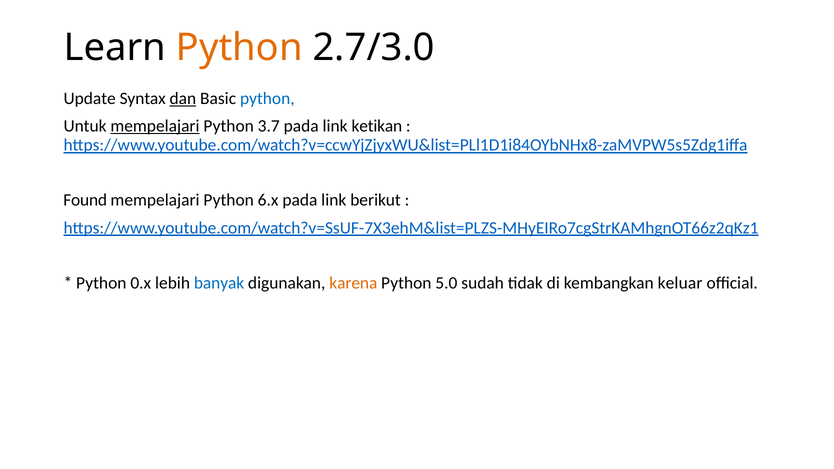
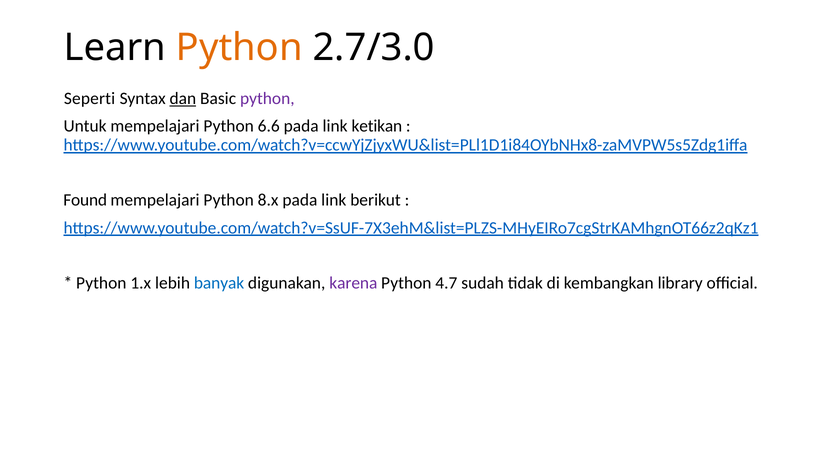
Update: Update -> Seperti (90, 99)
python colour: blue -> purple (267, 99)
mempelajari underline: present -> none (155, 126)
3.7: 3.7 -> 6.6 (269, 126)
6.x: 6.x -> 8.x (268, 200)
0.x: 0.x -> 1.x (141, 283)
karena colour: orange -> purple (353, 283)
5.0: 5.0 -> 4.7 (446, 283)
keluar: keluar -> library (680, 283)
